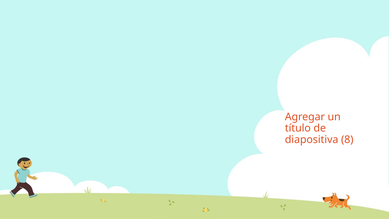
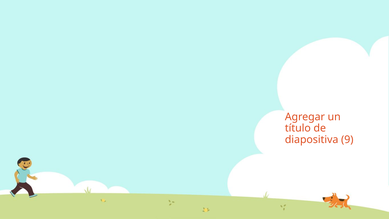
8: 8 -> 9 (347, 140)
